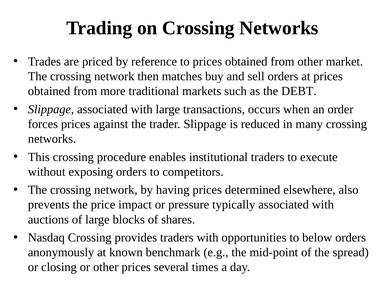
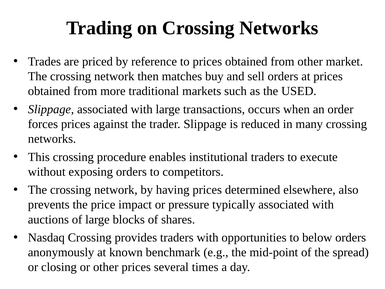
DEBT: DEBT -> USED (299, 91)
